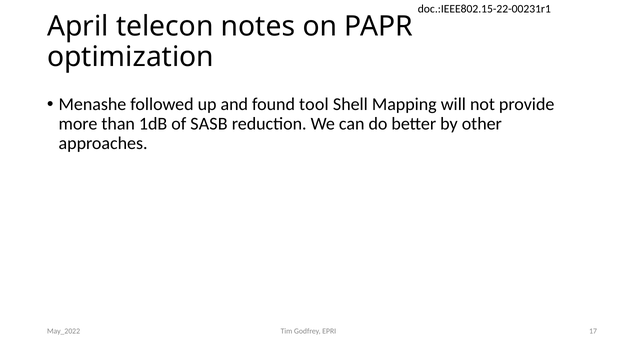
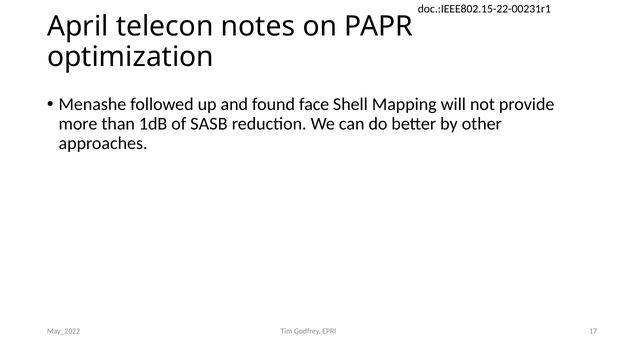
tool: tool -> face (314, 104)
